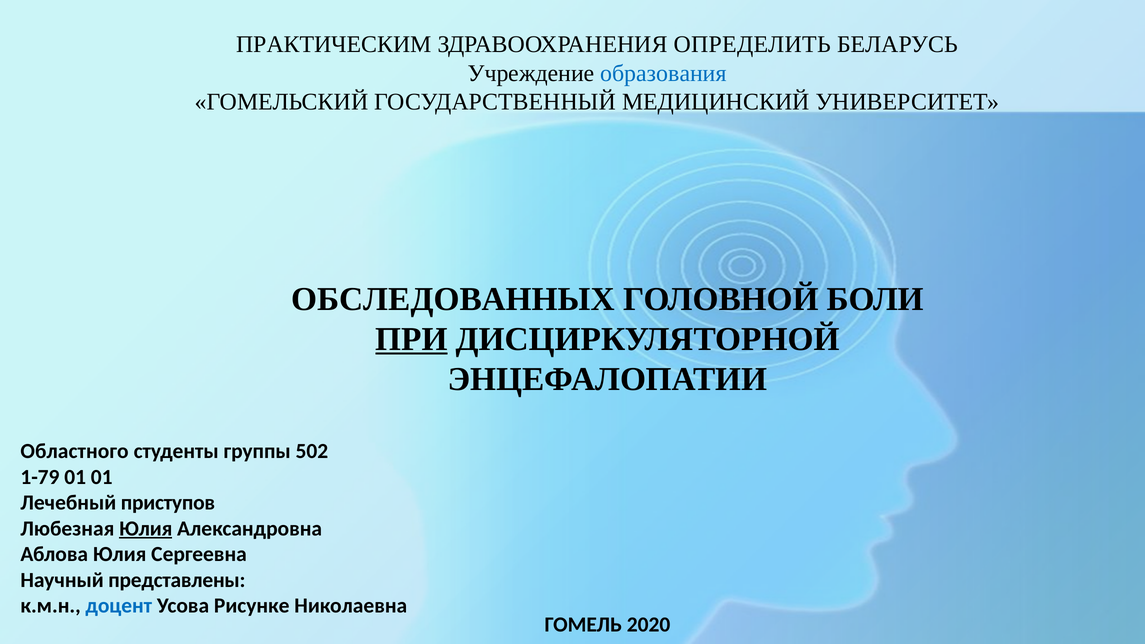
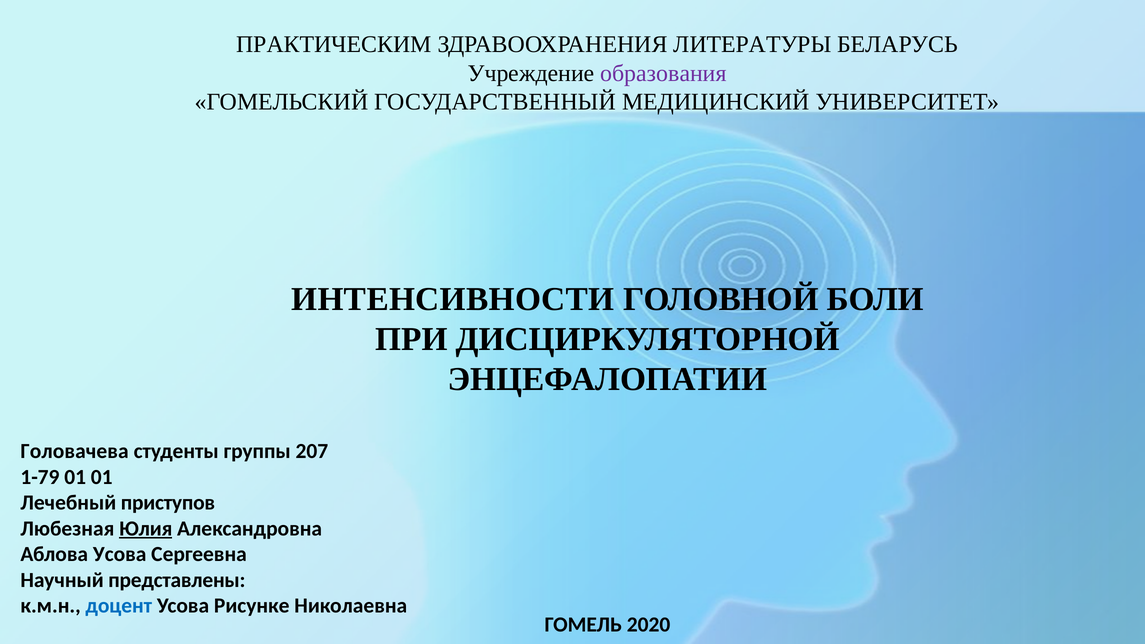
ОПРЕДЕЛИТЬ: ОПРЕДЕЛИТЬ -> ЛИТЕРАТУРЫ (752, 45)
образования colour: blue -> purple (663, 73)
ОБСЛЕДОВАННЫХ: ОБСЛЕДОВАННЫХ -> ИНТЕНСИВНОСТИ (453, 299)
ПРИ underline: present -> none (412, 339)
Областного: Областного -> Головачева (75, 451)
502: 502 -> 207 (312, 451)
Аблова Юлия: Юлия -> Усова (120, 554)
